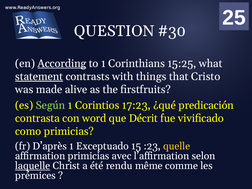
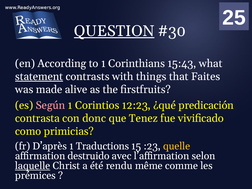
QUESTION underline: none -> present (114, 31)
According underline: present -> none (62, 63)
15:25: 15:25 -> 15:43 (182, 63)
Cristo: Cristo -> Faites (206, 77)
Según colour: light green -> pink (50, 105)
17:23: 17:23 -> 12:23 (136, 105)
word: word -> donc (94, 118)
Décrit: Décrit -> Tenez (143, 118)
Exceptuado: Exceptuado -> Traductions (103, 146)
affirmation primicias: primicias -> destruido (89, 156)
